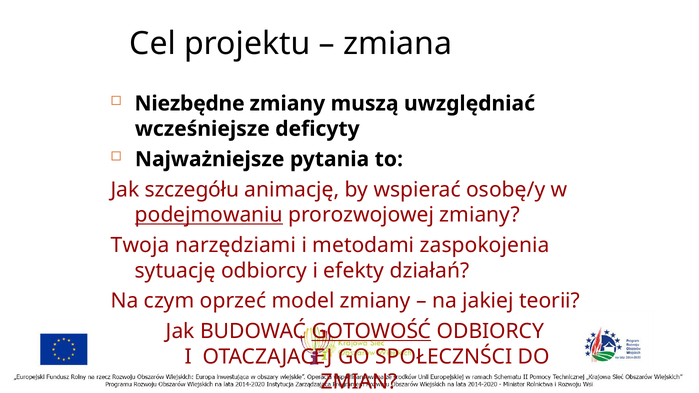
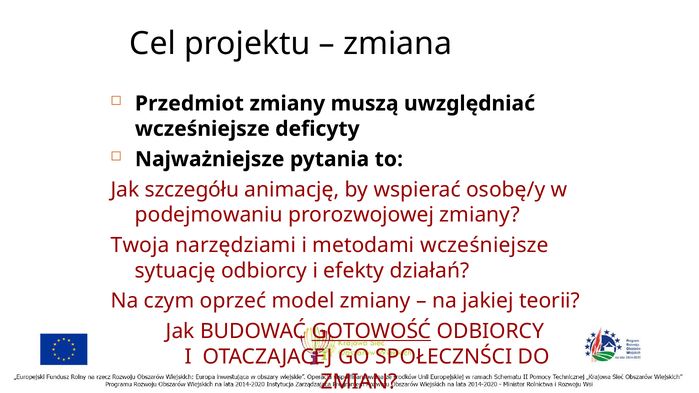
Niezbędne: Niezbędne -> Przedmiot (189, 104)
podejmowaniu underline: present -> none (209, 215)
metodami zaspokojenia: zaspokojenia -> wcześniejsze (485, 245)
